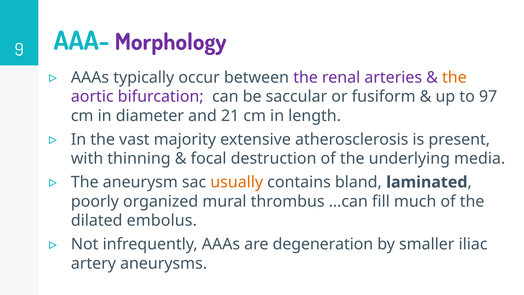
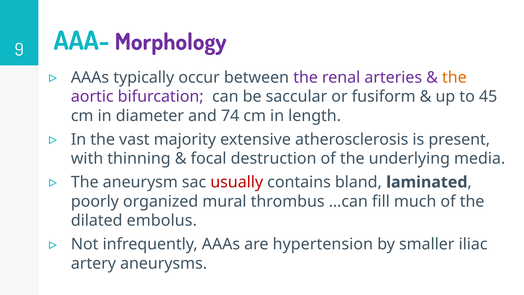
97: 97 -> 45 (488, 97)
21: 21 -> 74 (230, 116)
usually colour: orange -> red (237, 182)
degeneration: degeneration -> hypertension (323, 244)
